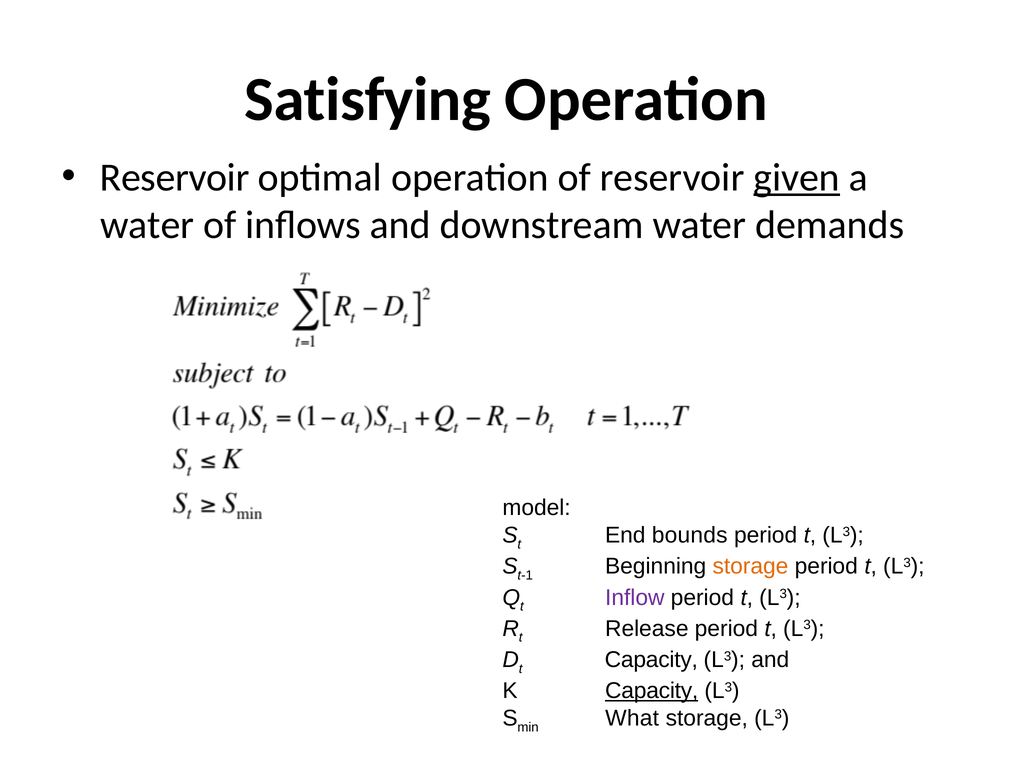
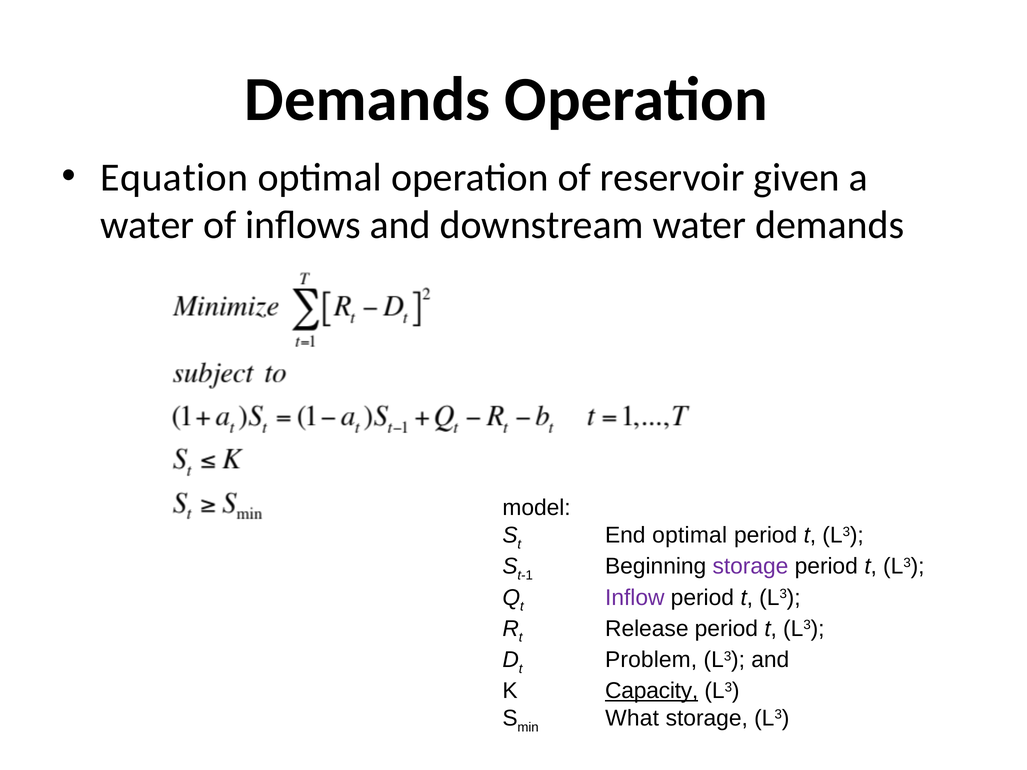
Satisfying: Satisfying -> Demands (367, 99)
Reservoir: Reservoir -> Equation (174, 177)
given underline: present -> none (797, 177)
End bounds: bounds -> optimal (690, 535)
storage colour: orange -> purple (750, 567)
t Capacity: Capacity -> Problem (651, 660)
